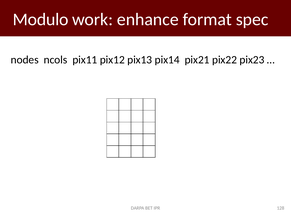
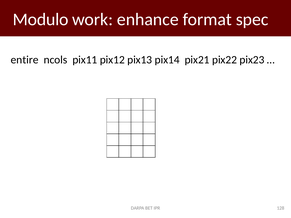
nodes: nodes -> entire (25, 60)
